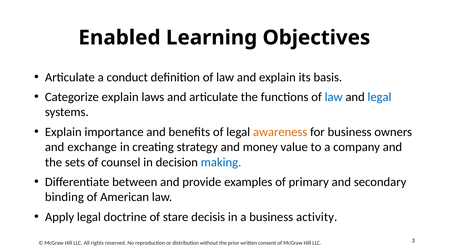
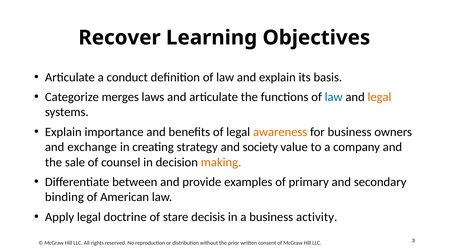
Enabled: Enabled -> Recover (120, 38)
Categorize explain: explain -> merges (120, 97)
legal colour: blue -> orange (380, 97)
money: money -> society (260, 147)
sets: sets -> sale (75, 163)
making colour: blue -> orange (221, 163)
